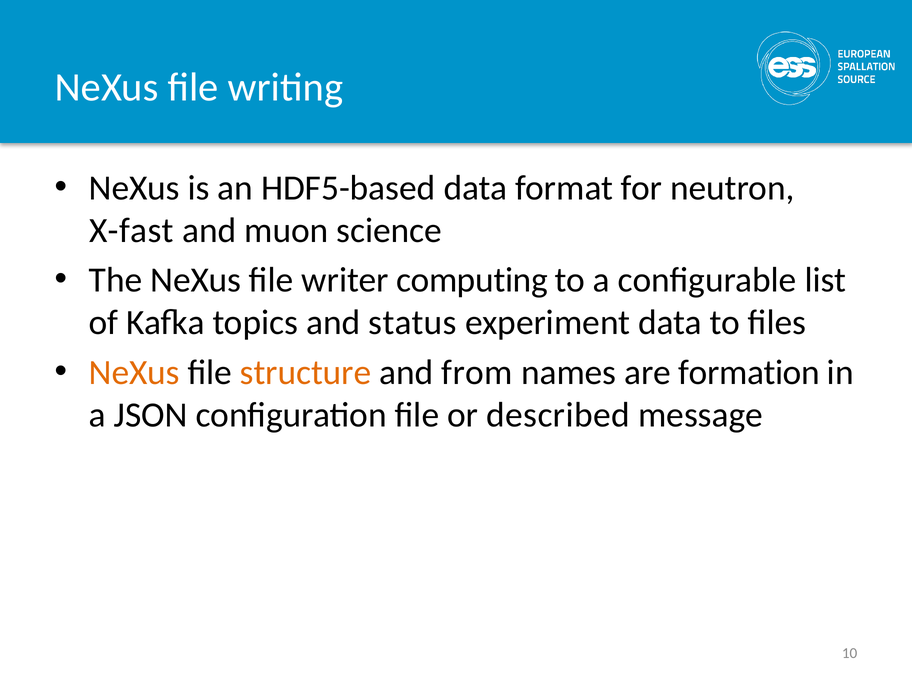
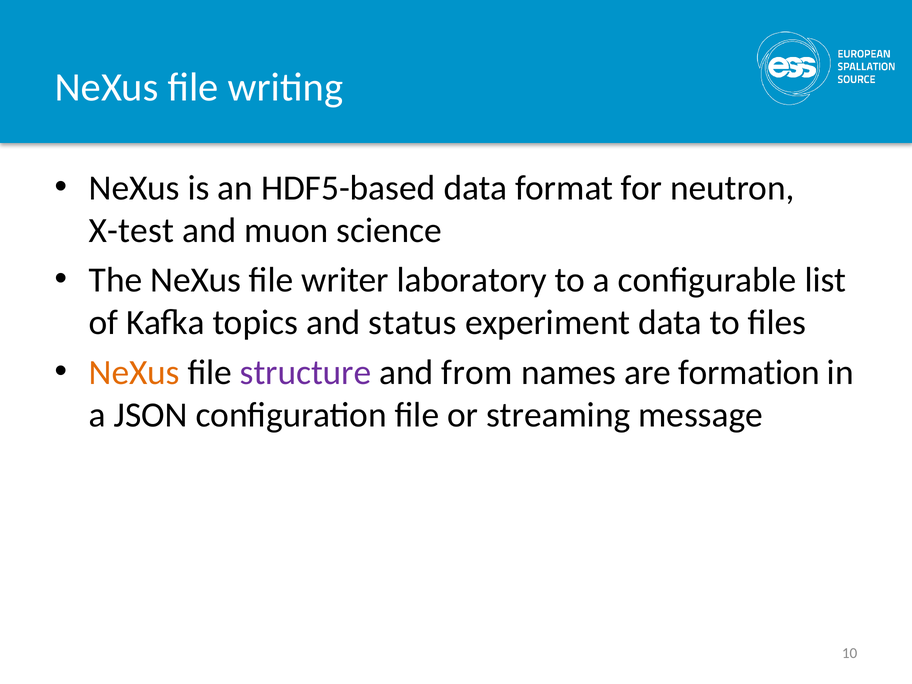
X-fast: X-fast -> X-test (132, 231)
computing: computing -> laboratory (472, 280)
structure colour: orange -> purple (306, 372)
described: described -> streaming (558, 415)
